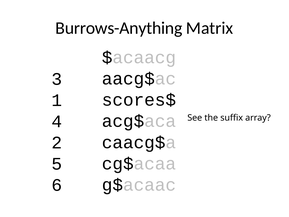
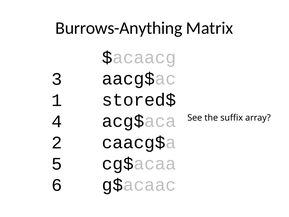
scores$: scores$ -> stored$ (139, 100)
